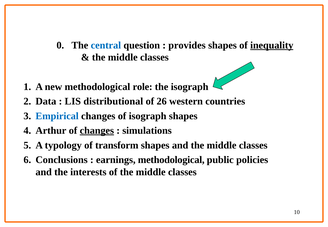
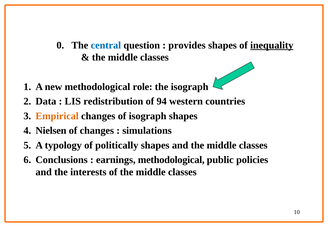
distributional: distributional -> redistribution (113, 101)
26: 26 -> 94 (162, 101)
Empirical colour: blue -> orange (57, 116)
Arthur: Arthur -> Nielsen (51, 131)
changes underline: present -> none (97, 131)
transform: transform -> politically (117, 145)
